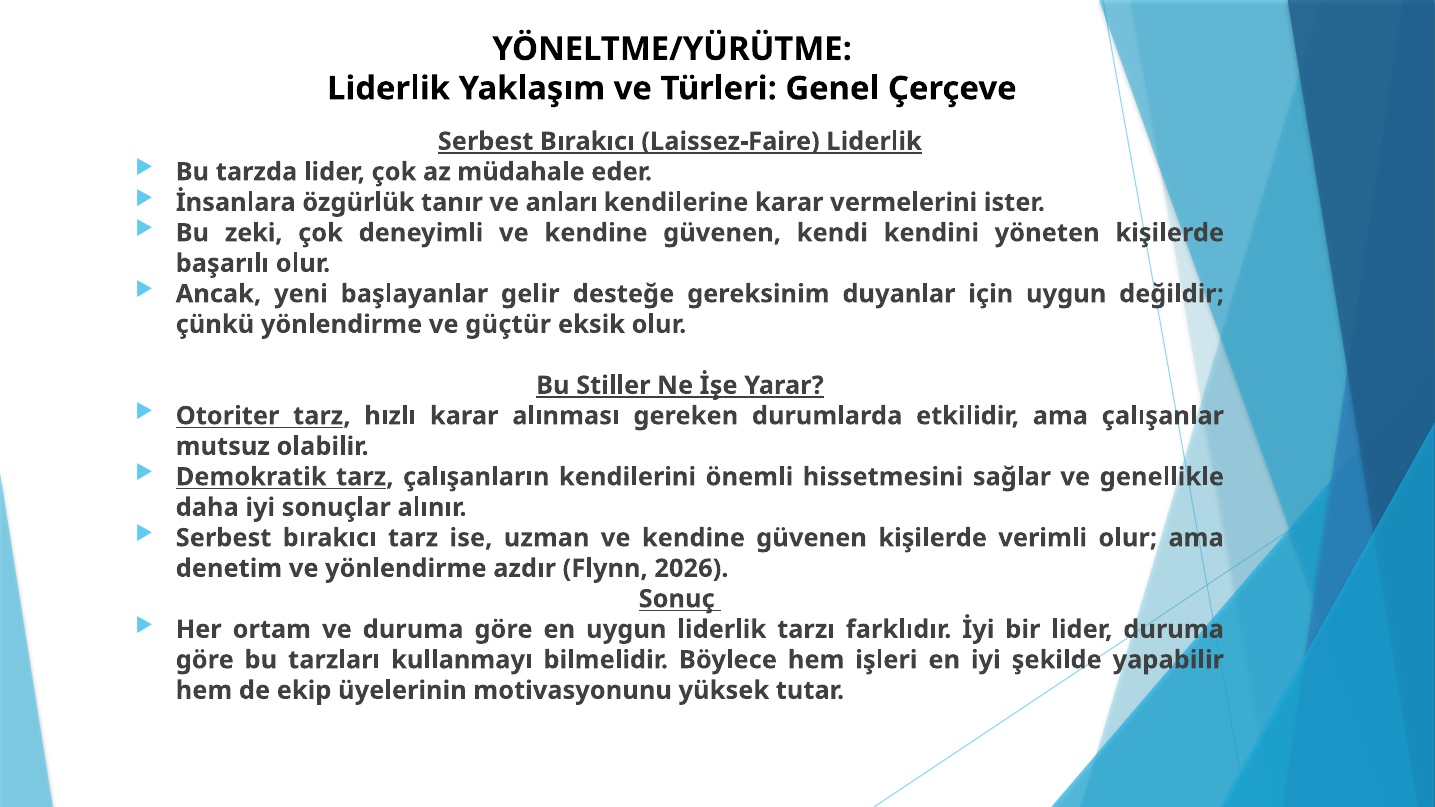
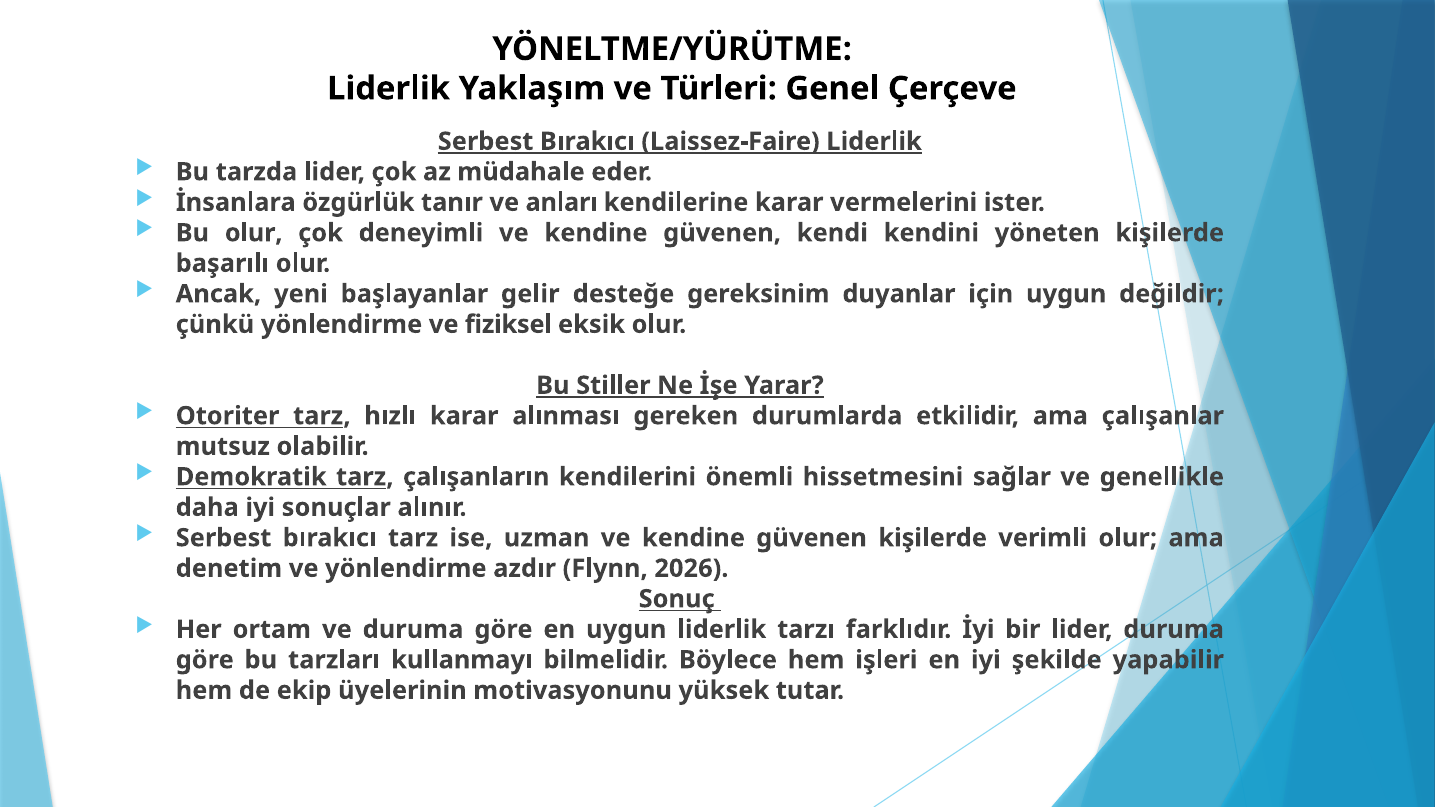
Bu zeki: zeki -> olur (254, 233)
güçtür: güçtür -> fiziksel (508, 324)
